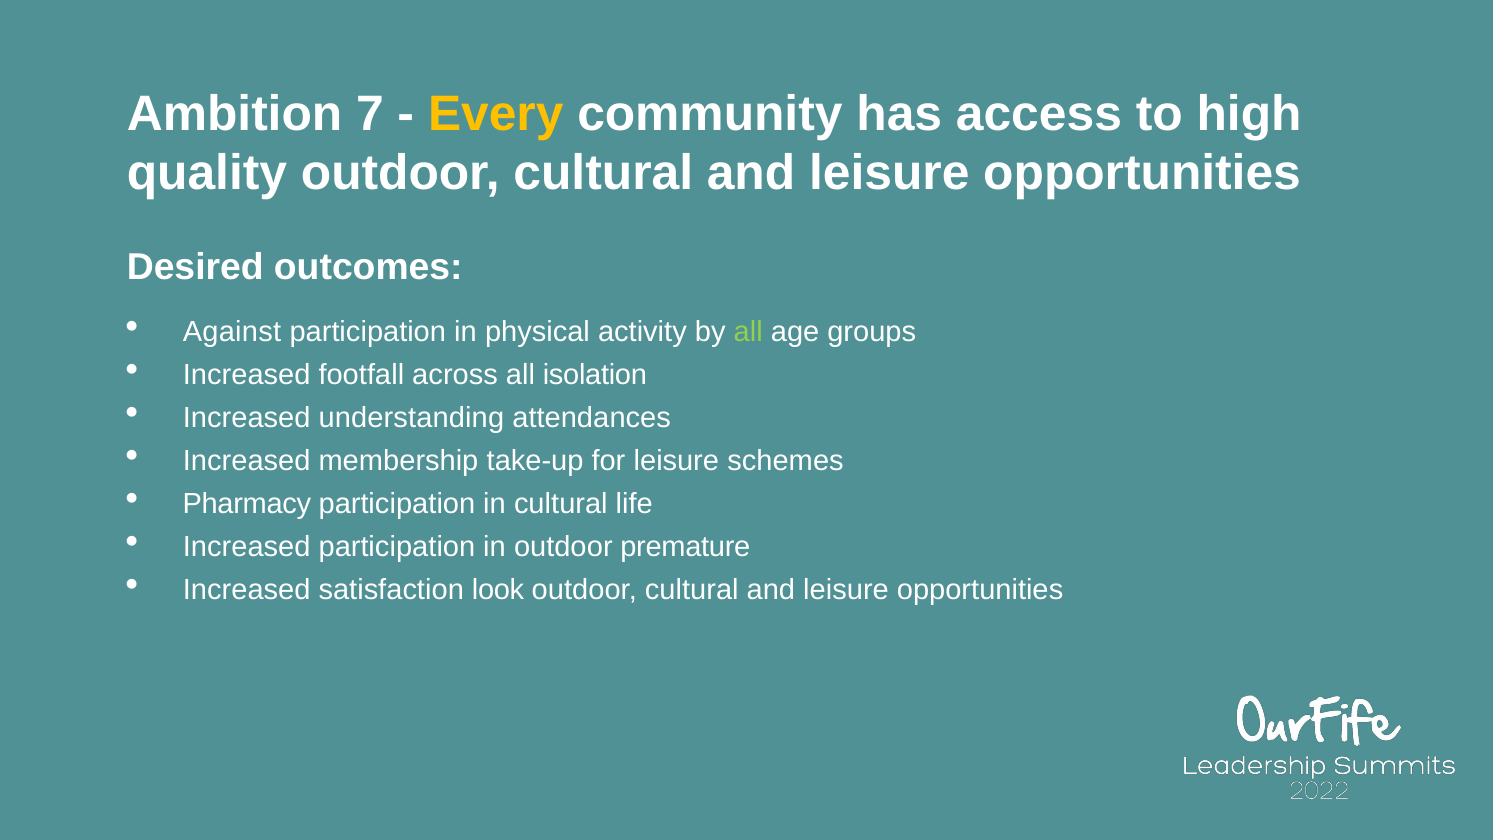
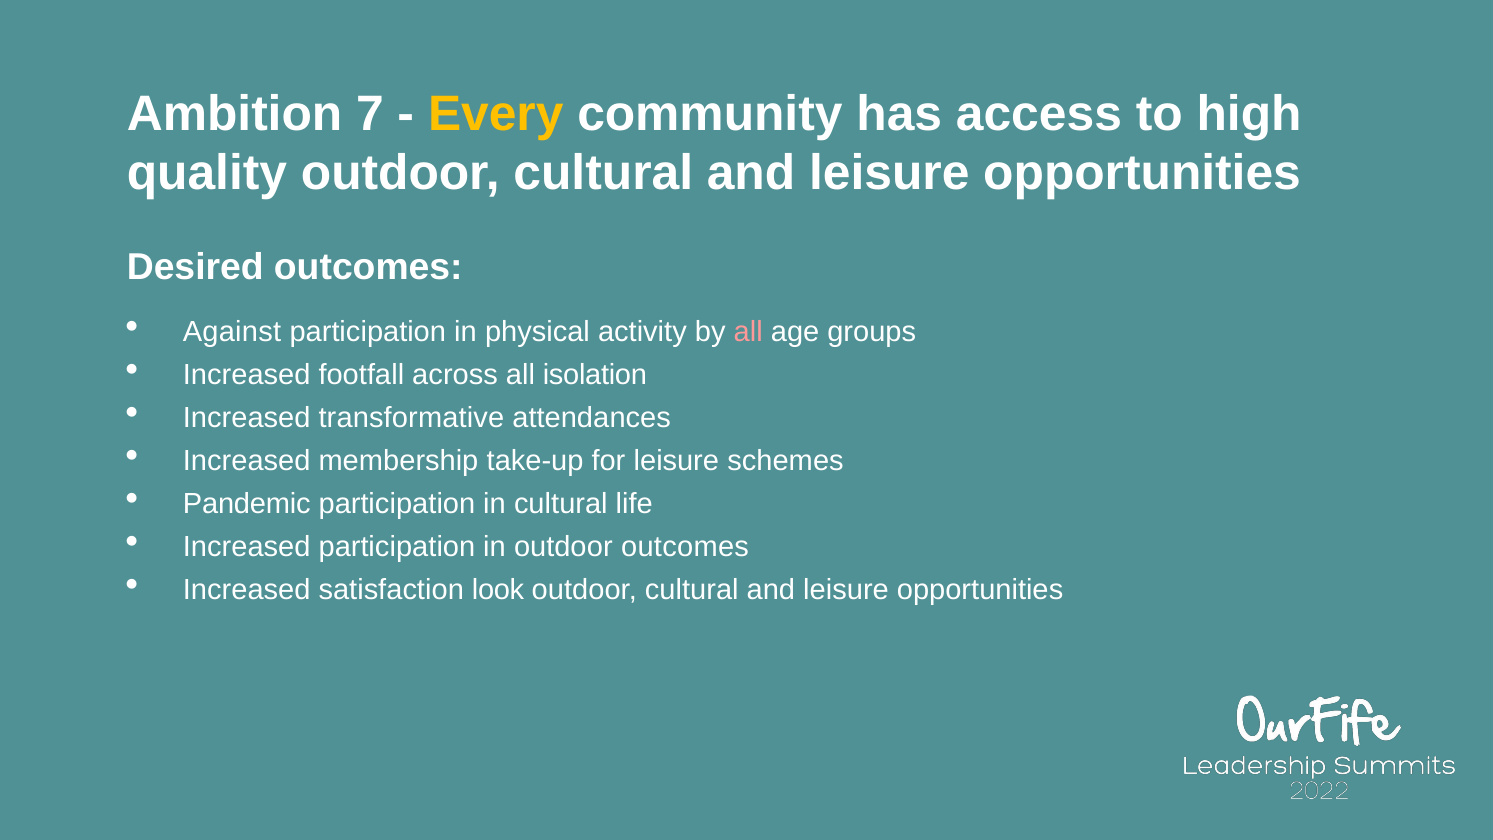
all colour: light green -> pink (748, 331)
understanding: understanding -> transformative (411, 418)
Pharmacy: Pharmacy -> Pandemic (247, 504)
outdoor premature: premature -> outcomes (685, 547)
